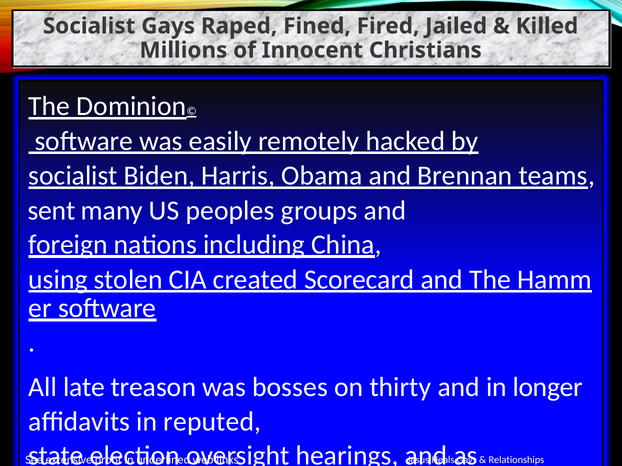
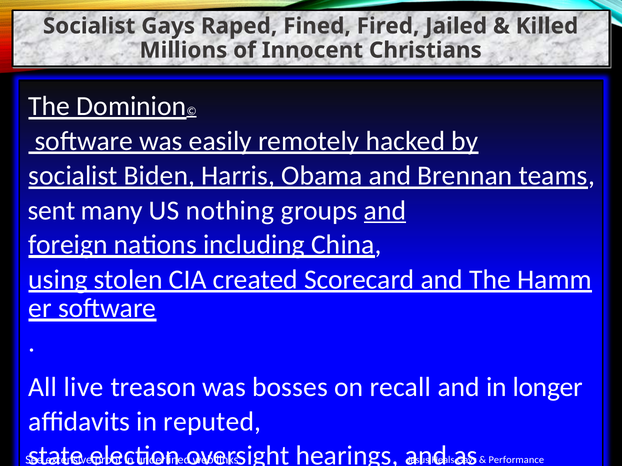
peoples: peoples -> nothing (230, 211)
and underline: none -> present (385, 211)
late: late -> live (84, 388)
thirty: thirty -> recall (400, 388)
Relationships: Relationships -> Performance (516, 460)
